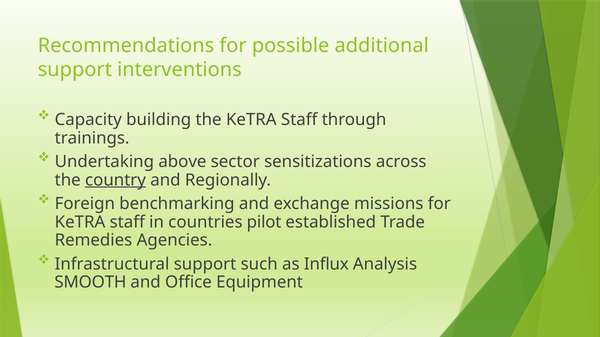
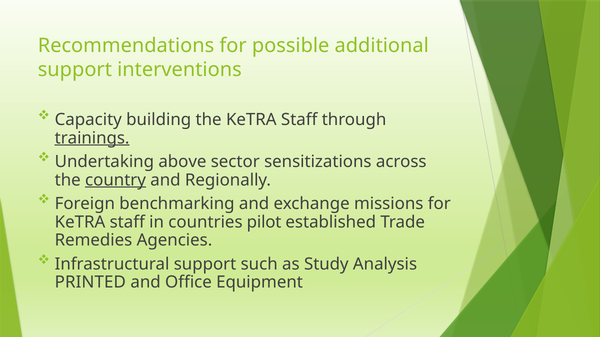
trainings underline: none -> present (92, 138)
Influx: Influx -> Study (326, 264)
SMOOTH: SMOOTH -> PRINTED (90, 283)
